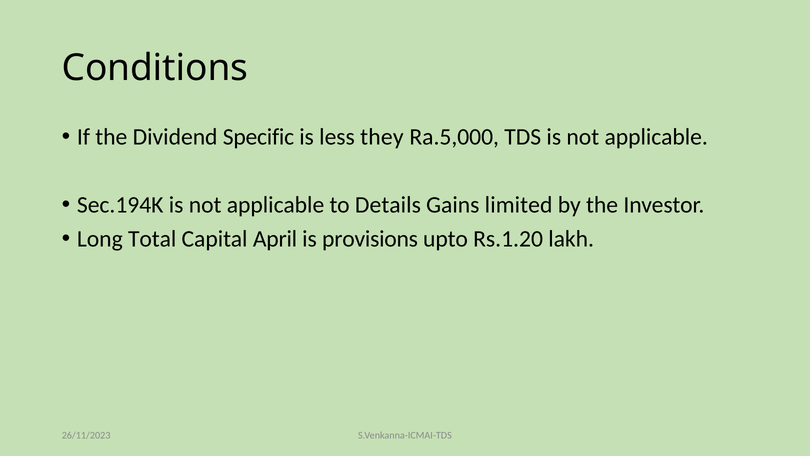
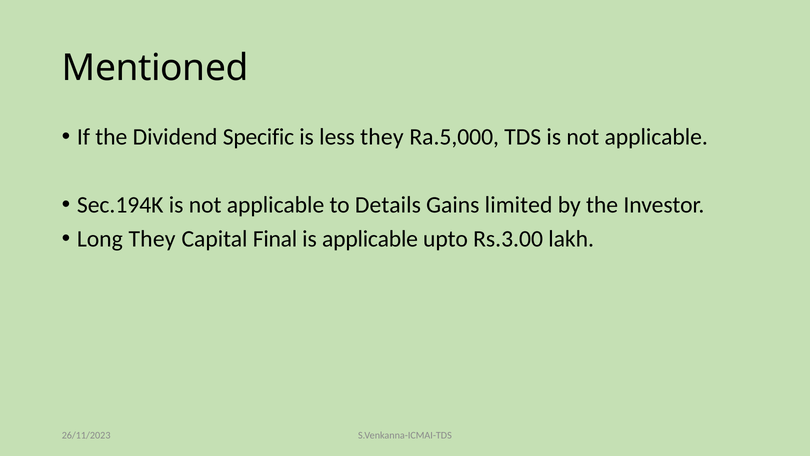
Conditions: Conditions -> Mentioned (155, 68)
Long Total: Total -> They (152, 239)
April: April -> Final (275, 239)
is provisions: provisions -> applicable (370, 239)
Rs.1.20: Rs.1.20 -> Rs.3.00 (508, 239)
